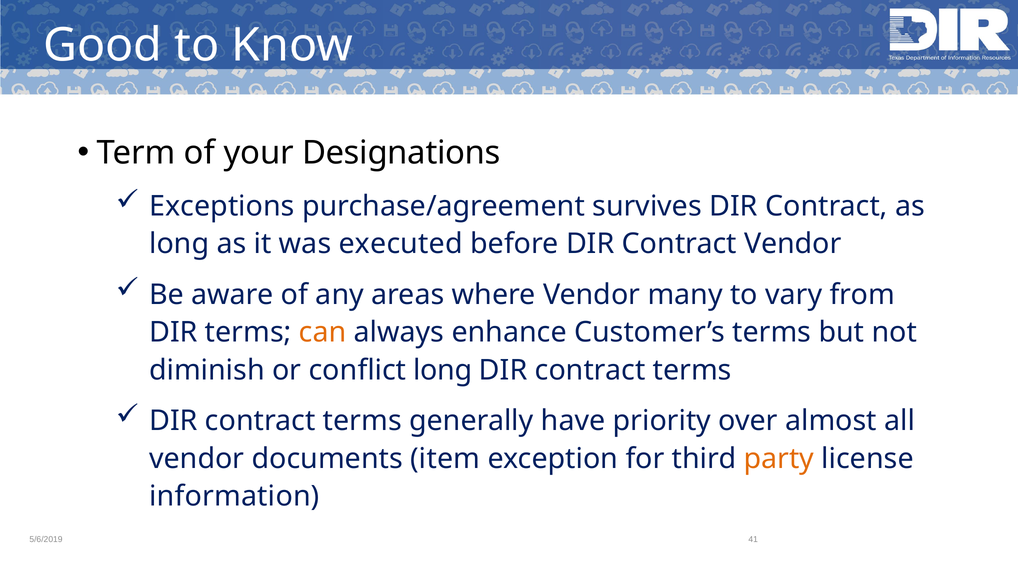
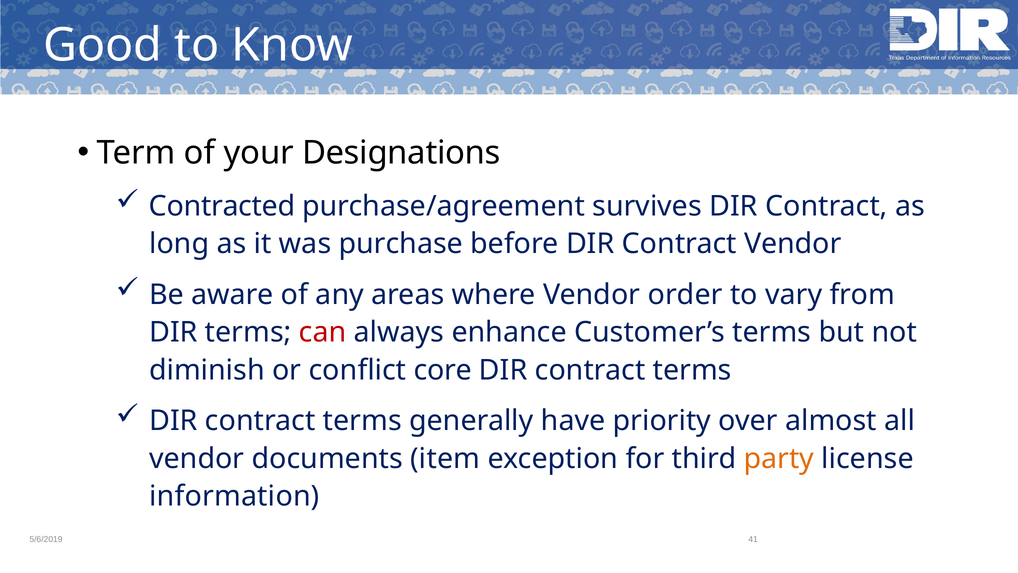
Exceptions: Exceptions -> Contracted (222, 206)
executed: executed -> purchase (401, 244)
many: many -> order (685, 294)
can colour: orange -> red (323, 332)
conflict long: long -> core (443, 370)
